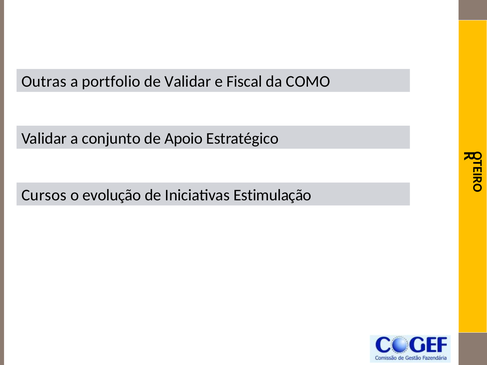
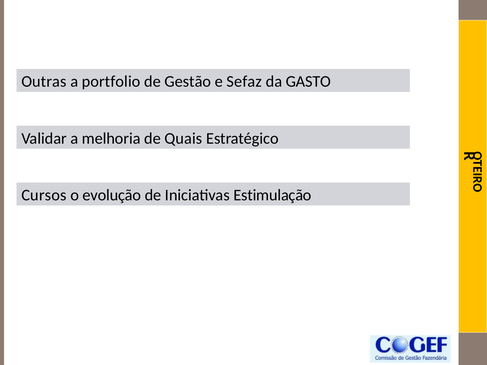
de Validar: Validar -> Gestão (188, 82)
Fiscal: Fiscal -> Sefaz (244, 82)
COMO: COMO -> GASTO (308, 82)
conjunto: conjunto -> melhoria (111, 138)
Apoio: Apoio -> Quais (183, 138)
